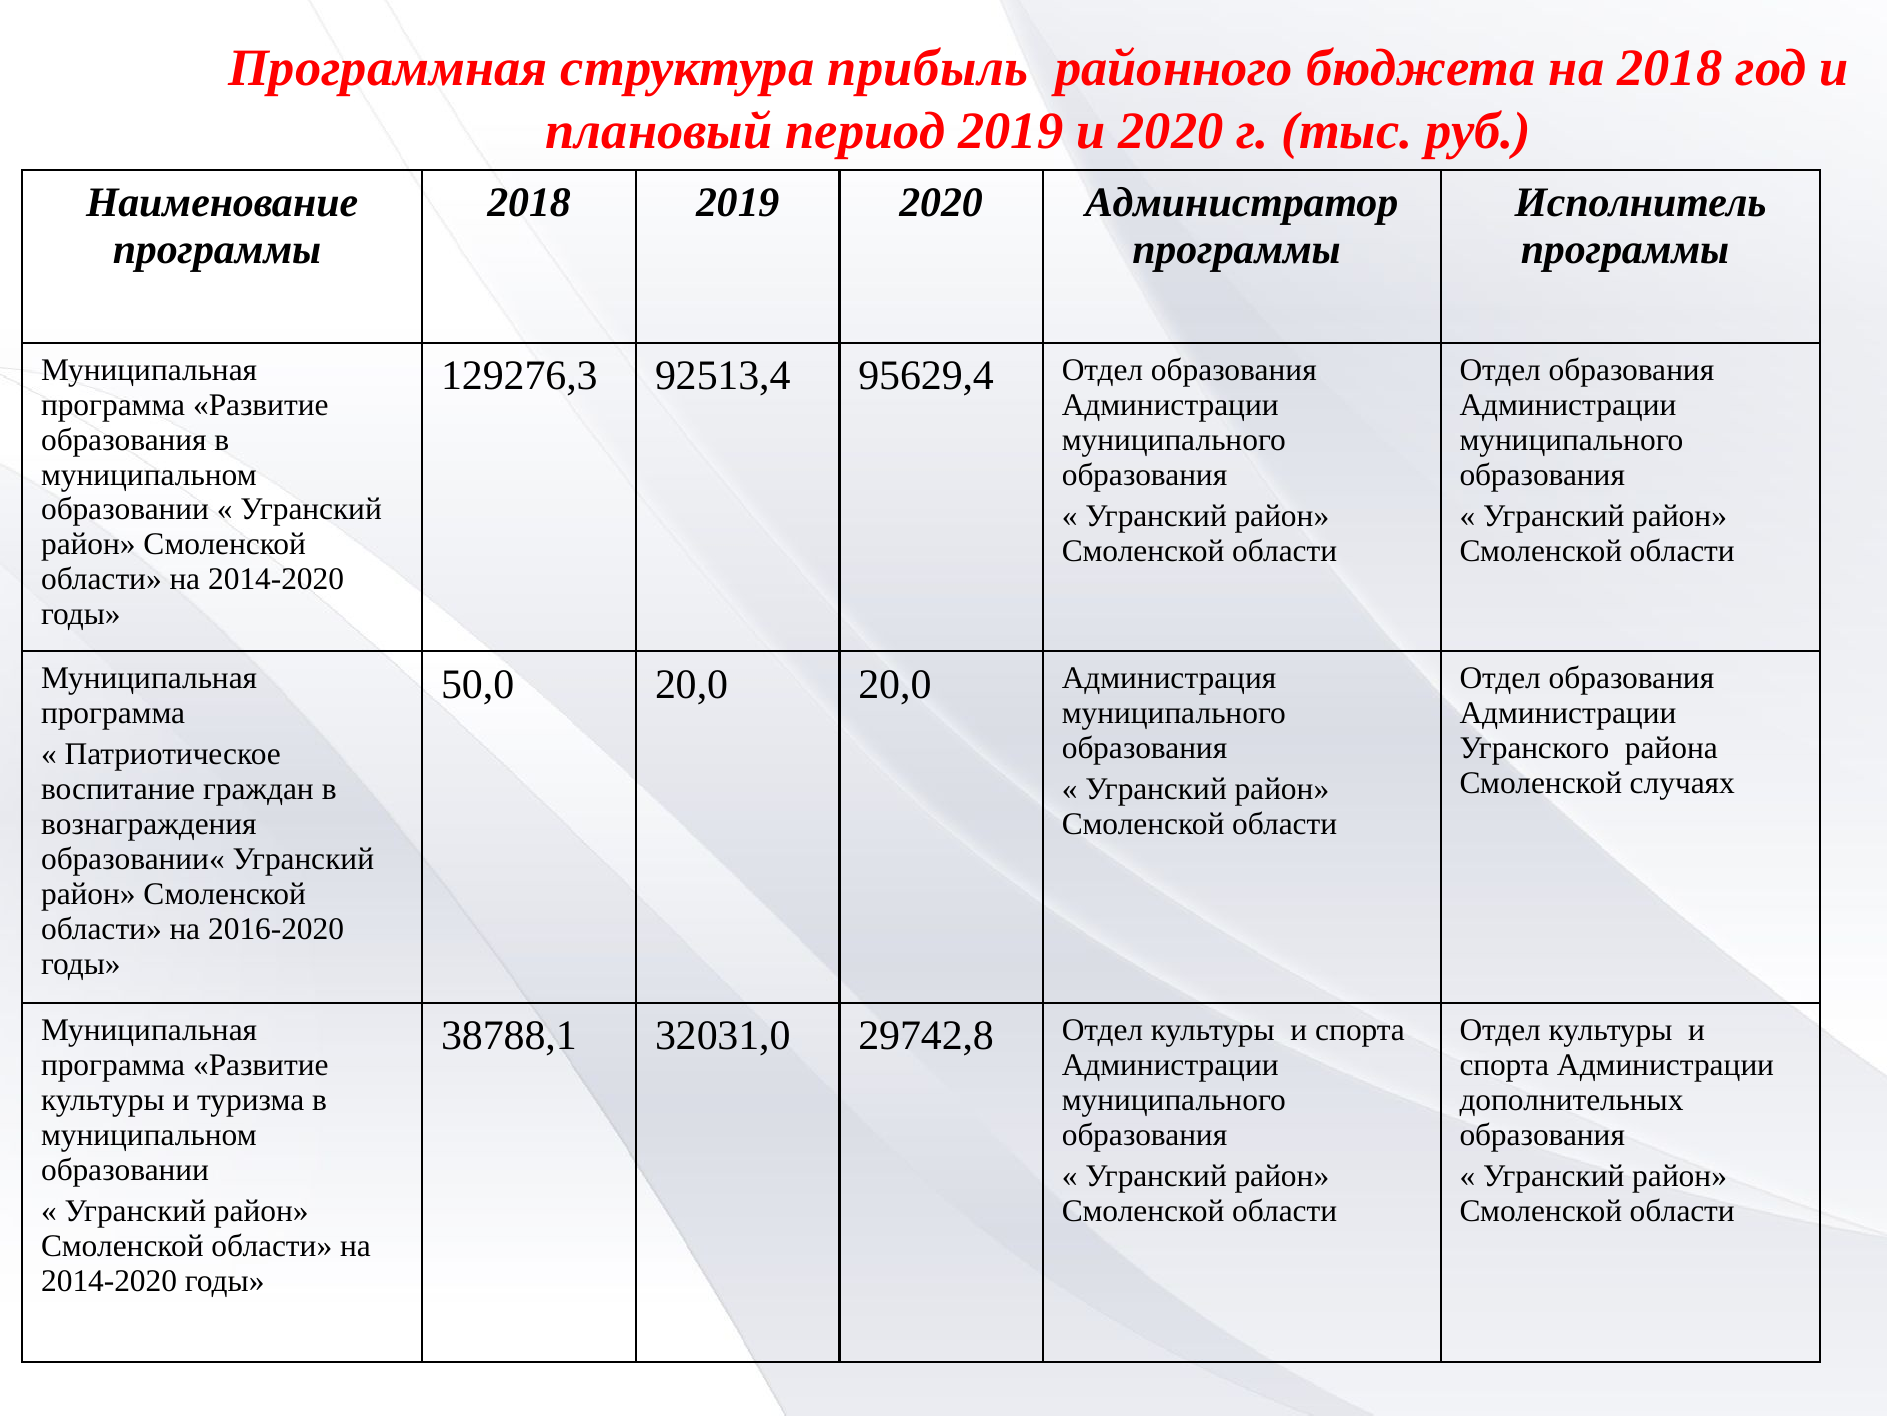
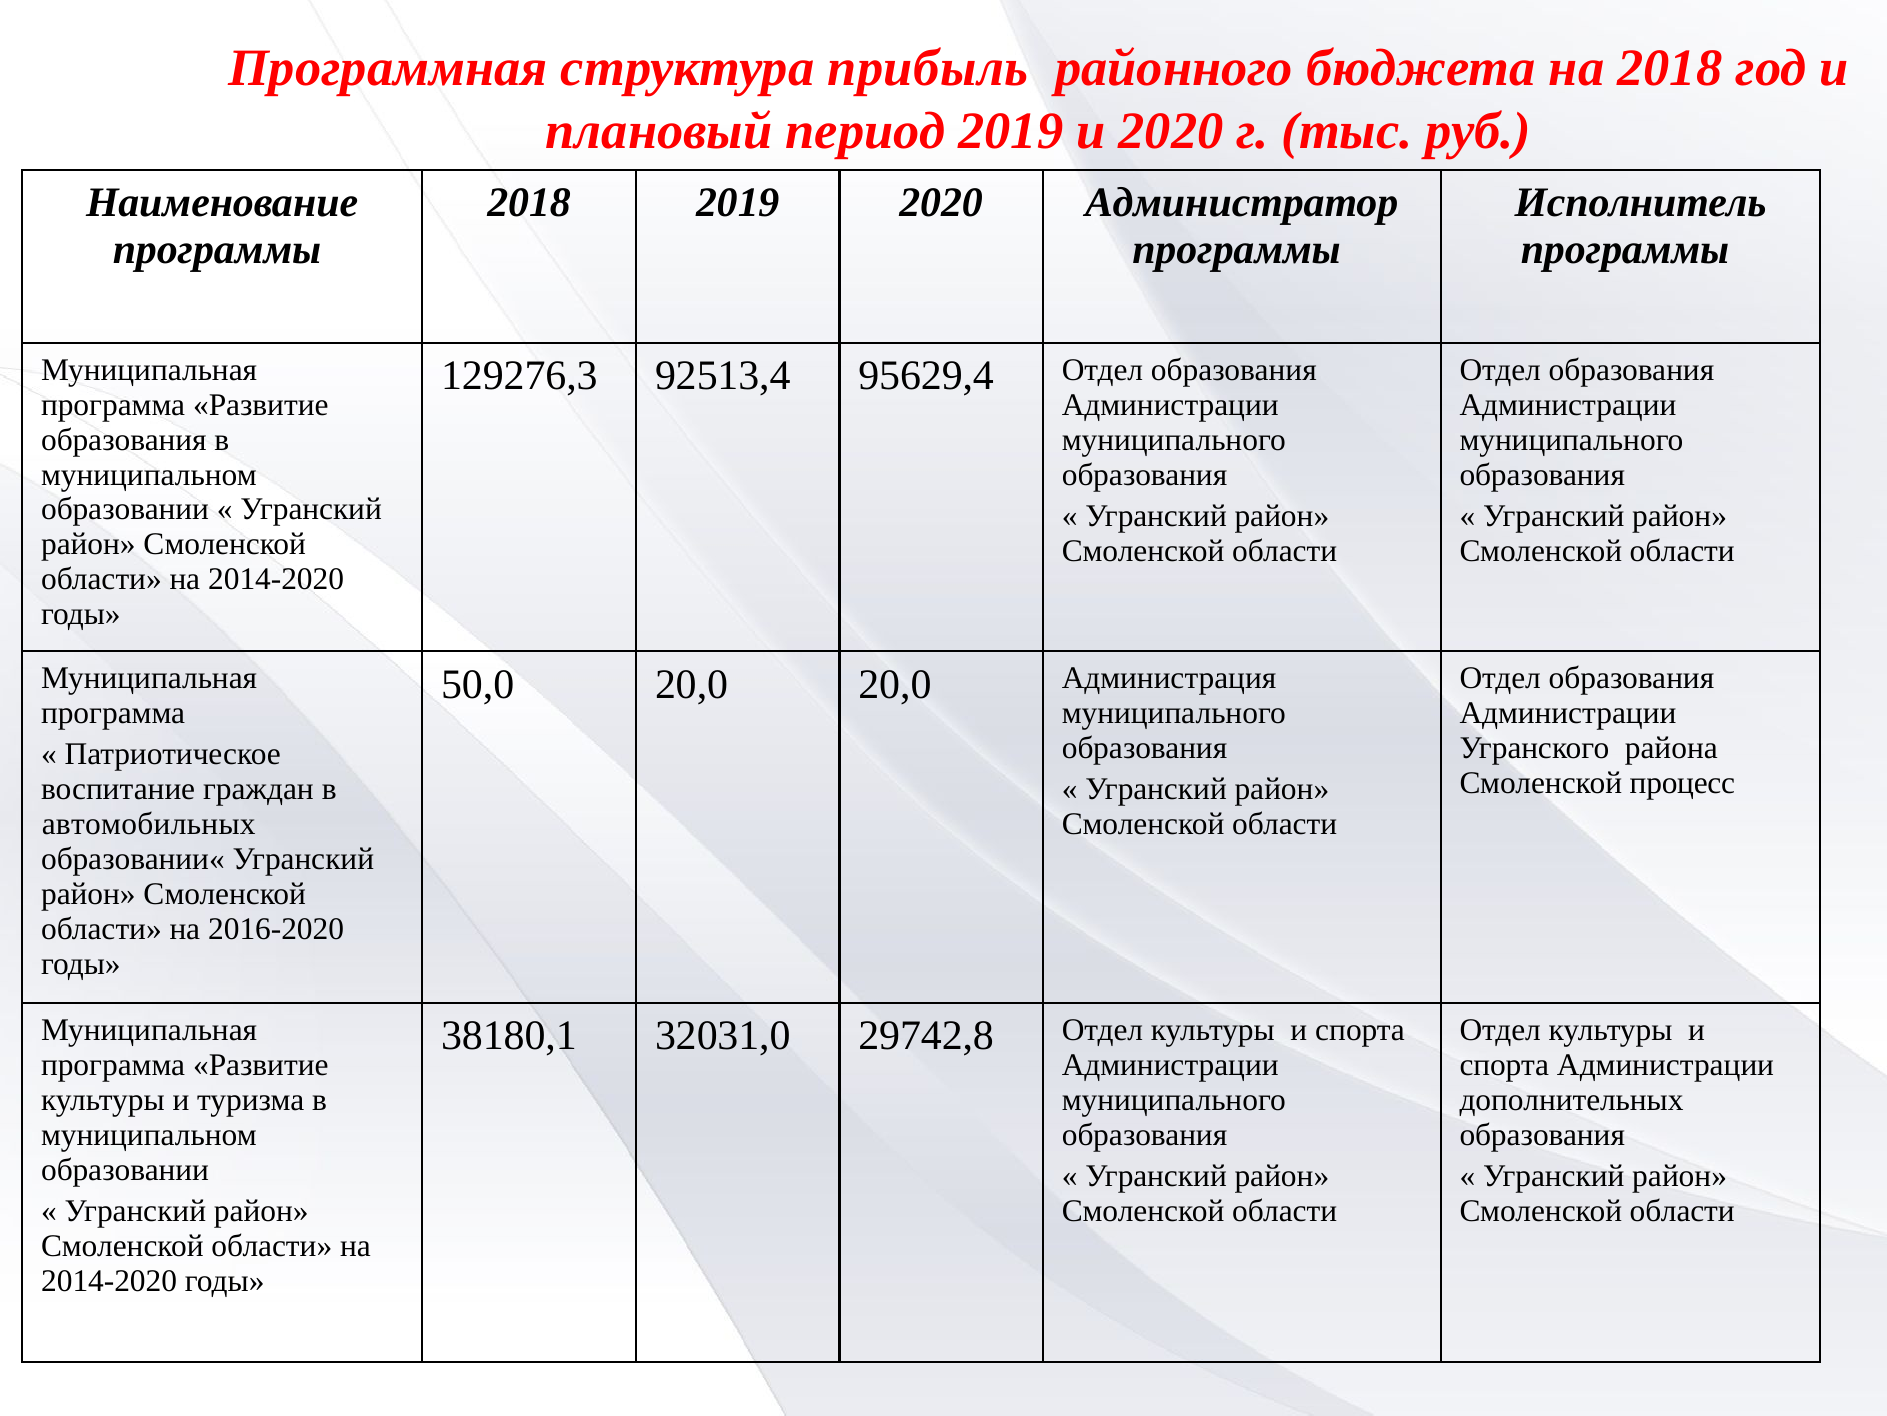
случаях: случаях -> процесс (1682, 783)
вознаграждения: вознаграждения -> автомобильных (149, 824)
38788,1: 38788,1 -> 38180,1 (509, 1035)
